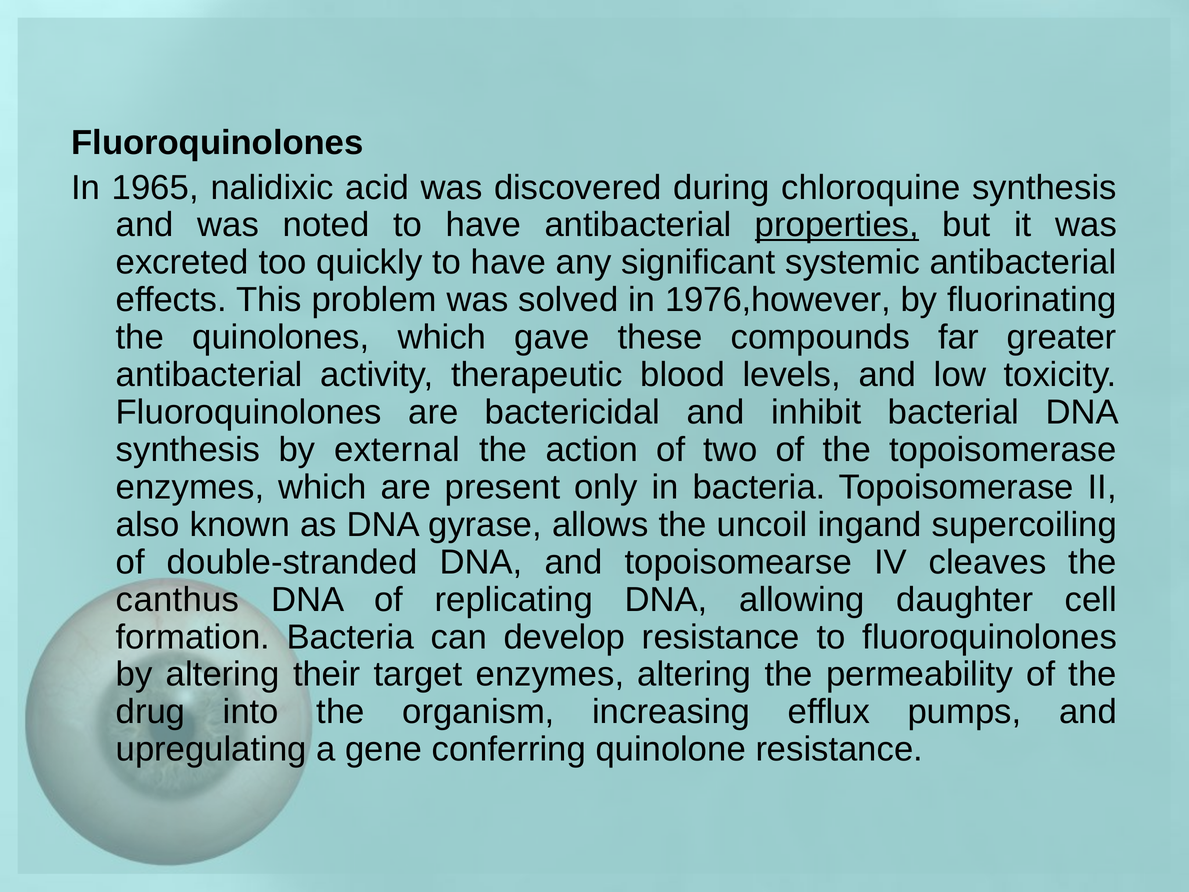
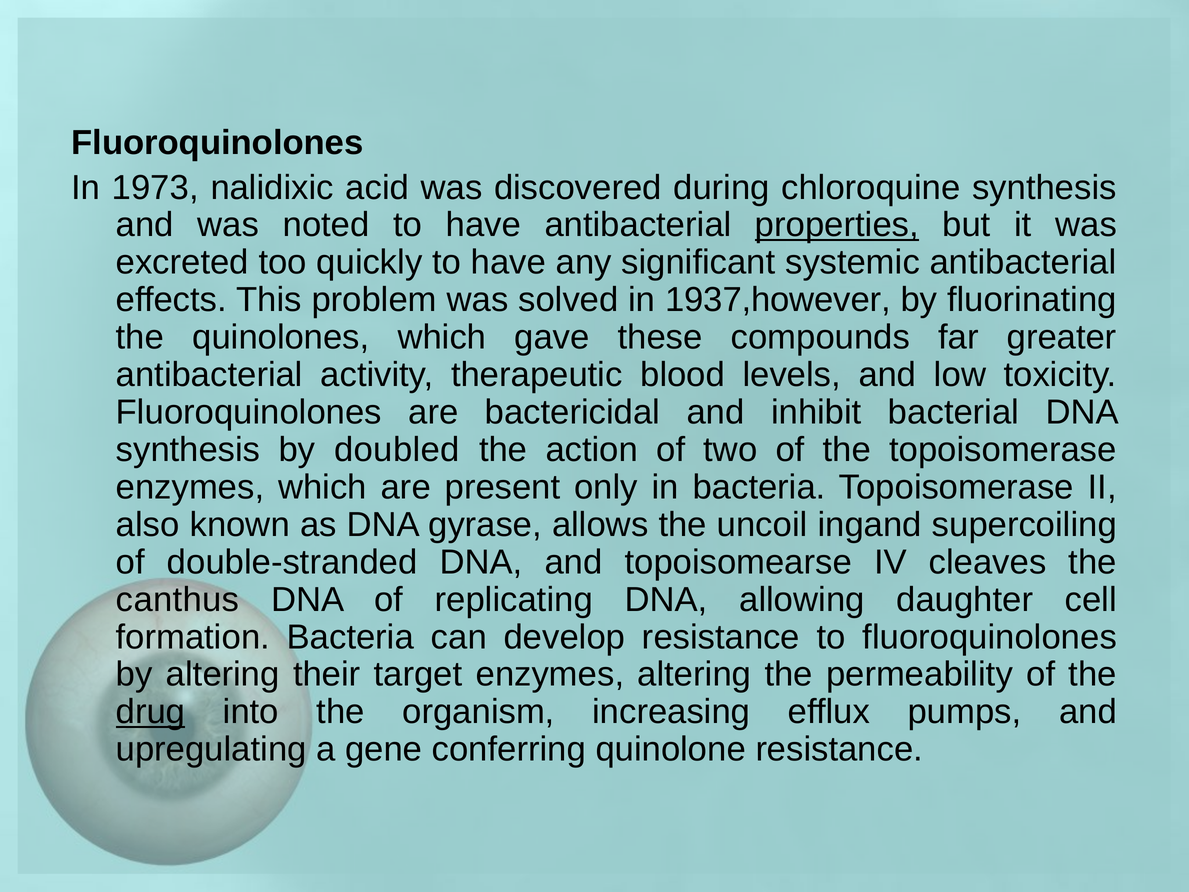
1965: 1965 -> 1973 (155, 187)
1976,however: 1976,however -> 1937,however (778, 300)
external: external -> doubled (397, 450)
drug underline: none -> present (151, 712)
